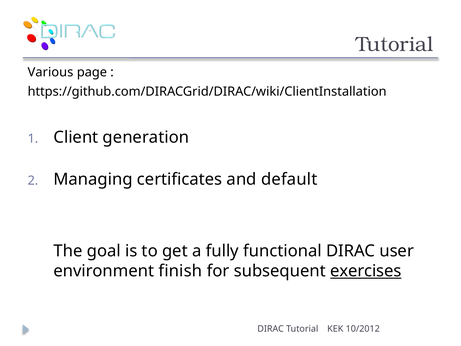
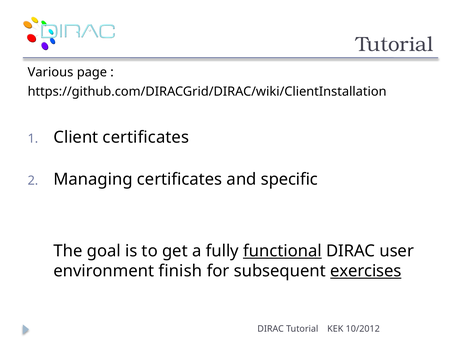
Client generation: generation -> certificates (146, 137)
default: default -> specific (289, 179)
functional underline: none -> present (282, 251)
